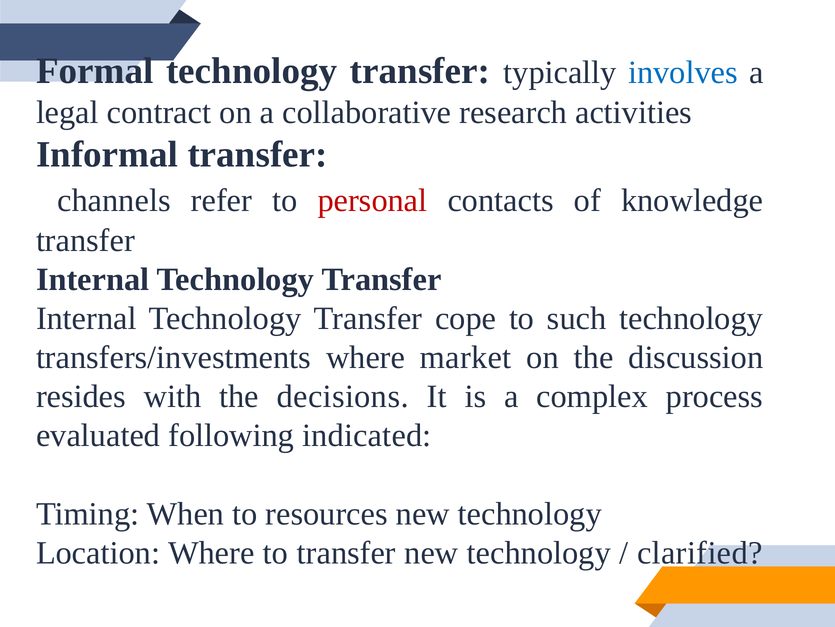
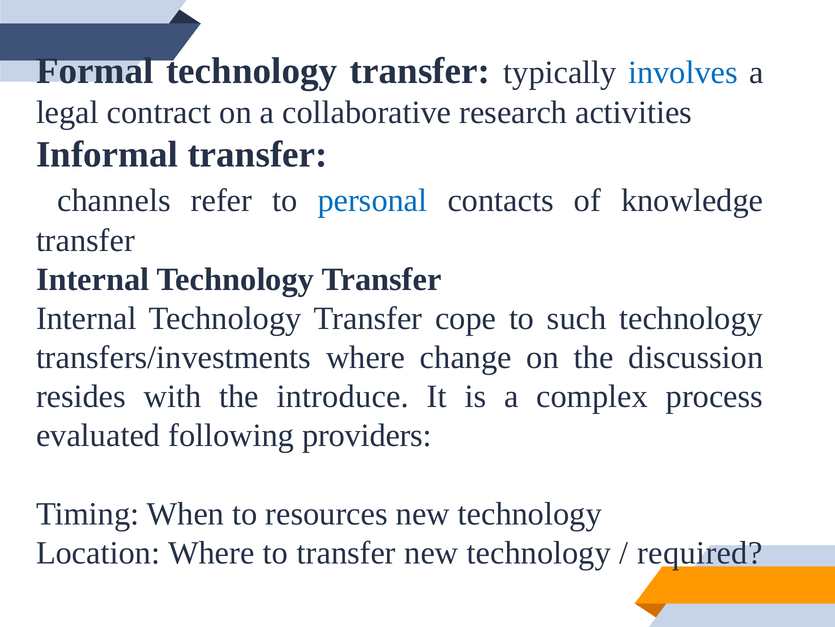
personal colour: red -> blue (372, 200)
market: market -> change (466, 357)
decisions: decisions -> introduce (343, 396)
indicated: indicated -> providers (367, 435)
clarified: clarified -> required (700, 552)
